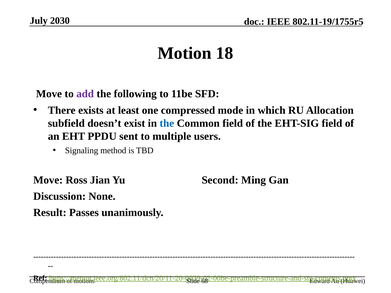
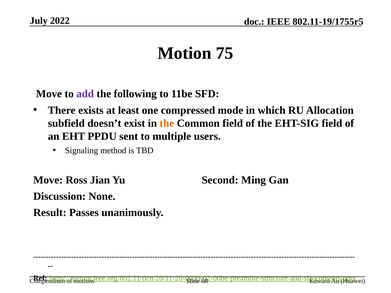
2030: 2030 -> 2022 (60, 21)
18: 18 -> 75 (225, 53)
the colour: blue -> orange (167, 123)
